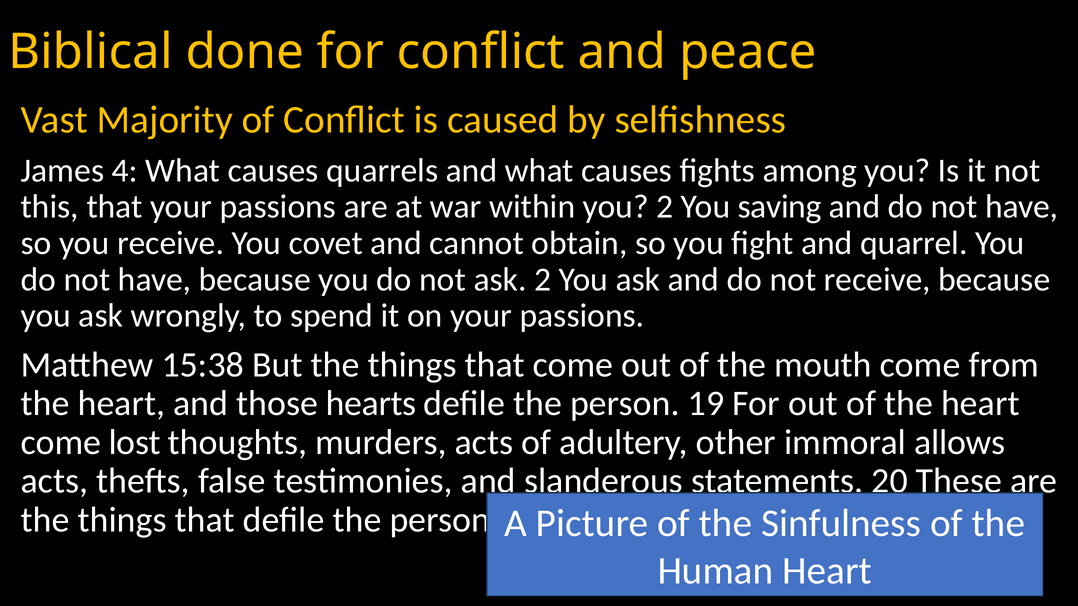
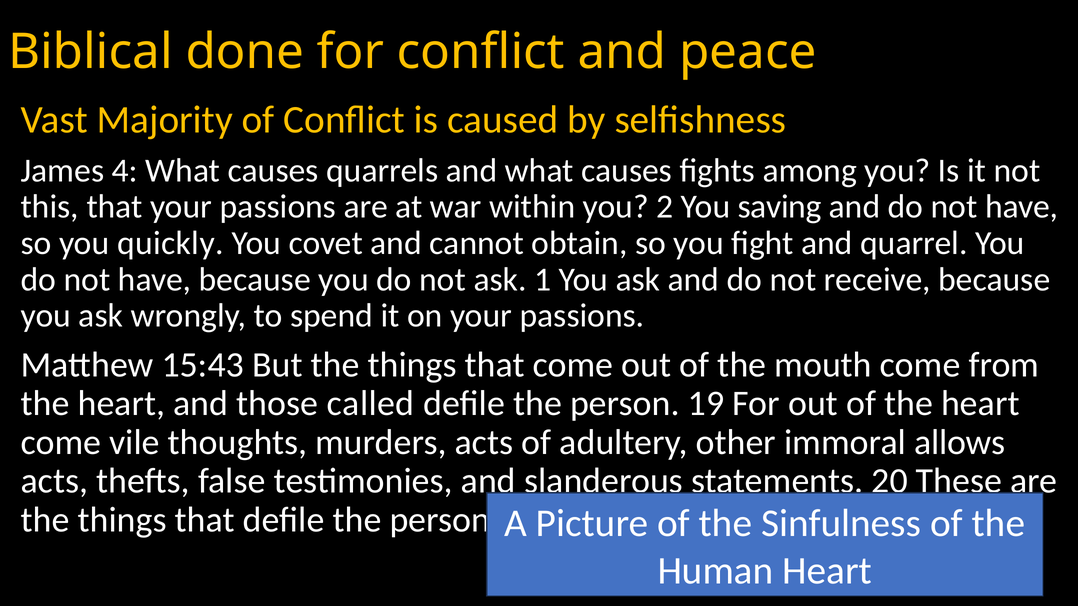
you receive: receive -> quickly (170, 243)
ask 2: 2 -> 1 (543, 280)
15:38: 15:38 -> 15:43 (203, 365)
hearts: hearts -> called (371, 404)
lost: lost -> vile (134, 443)
